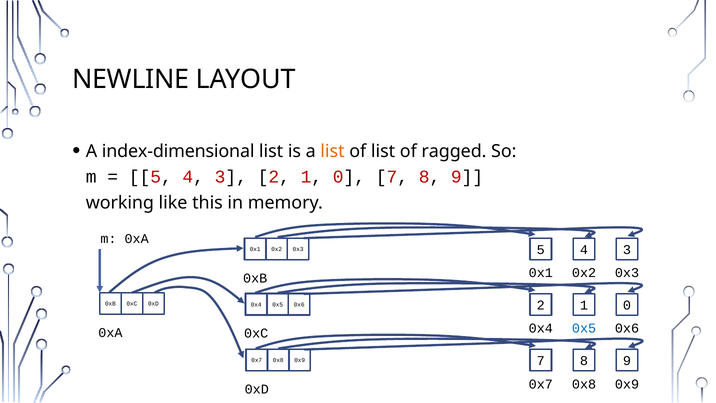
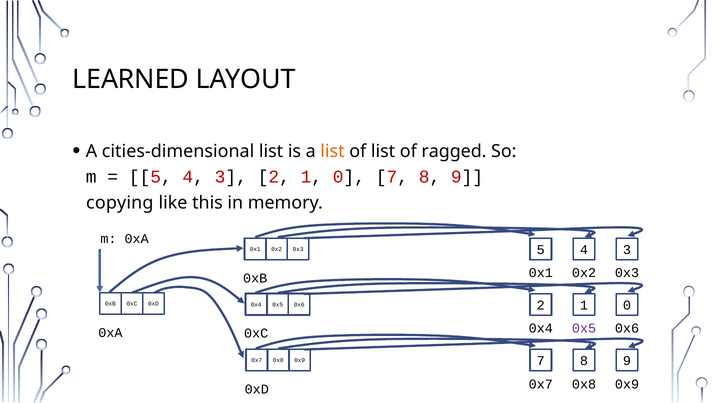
NEWLINE: NEWLINE -> LEARNED (131, 80)
index-dimensional: index-dimensional -> cities-dimensional (178, 151)
working: working -> copying (120, 203)
0x5 colour: blue -> purple (584, 328)
